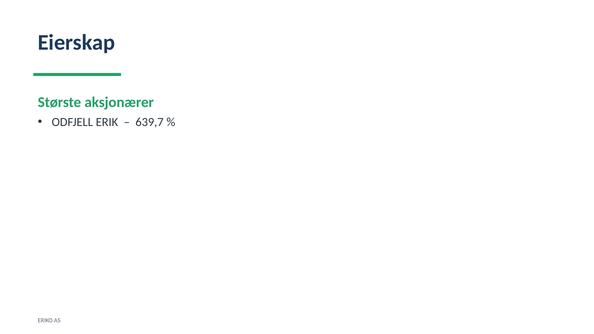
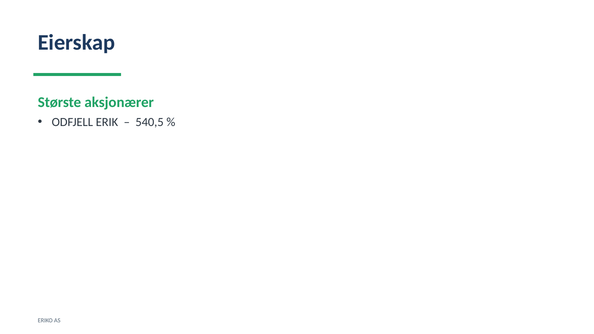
639,7: 639,7 -> 540,5 (150, 122)
